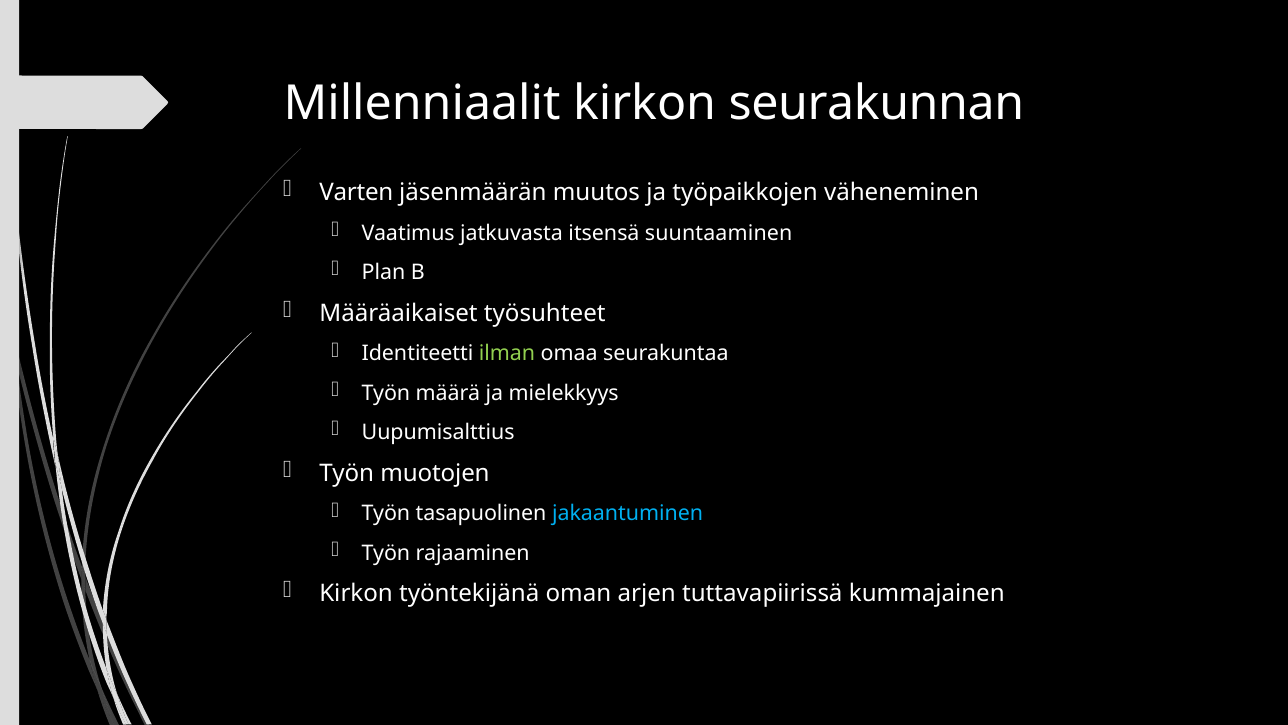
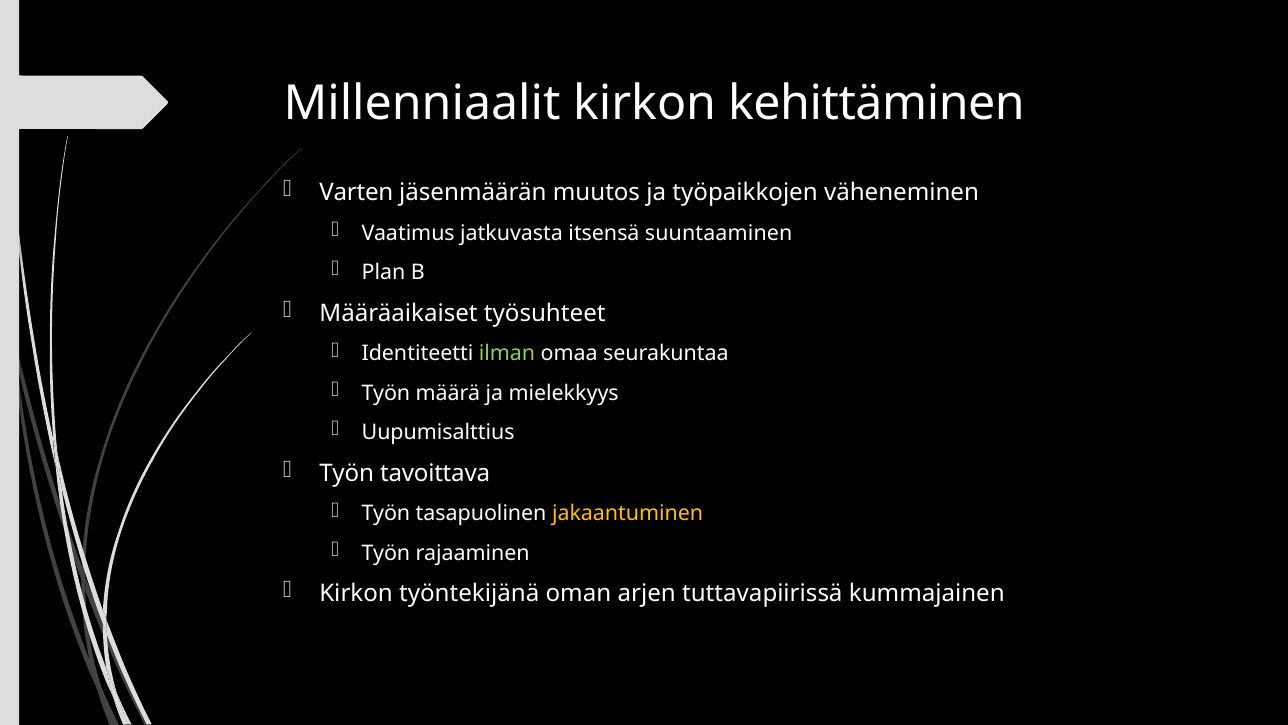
seurakunnan: seurakunnan -> kehittäminen (876, 103)
muotojen: muotojen -> tavoittava (435, 473)
jakaantuminen colour: light blue -> yellow (628, 513)
